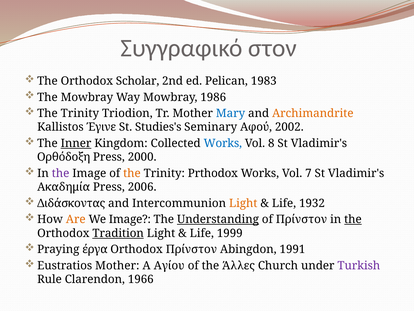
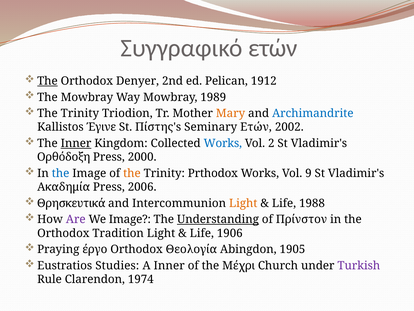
Συγγραφικό στον: στον -> ετών (273, 48)
The underline: none -> present (47, 81)
Scholar: Scholar -> Denyer (138, 81)
1983: 1983 -> 1912 (264, 81)
1986: 1986 -> 1989 (213, 97)
Mary colour: blue -> orange (230, 113)
Archimandrite colour: orange -> blue (313, 113)
Studies's: Studies's -> Πίστης's (158, 127)
Seminary Αφού: Αφού -> Ετών (256, 127)
8: 8 -> 2 (271, 143)
the colour: purple -> blue (61, 173)
7: 7 -> 9 (308, 173)
Διδάσκοντας: Διδάσκοντας -> Θρησκευτικά (71, 203)
1932: 1932 -> 1988 (312, 203)
Are colour: orange -> purple (76, 219)
the underline: present -> none (353, 219)
Tradition underline: present -> none (118, 233)
1999: 1999 -> 1906 (230, 233)
έργα: έργα -> έργο (95, 249)
Orthodox Πρίνστον: Πρίνστον -> Θεολογία (191, 249)
1991: 1991 -> 1905 (292, 249)
Eustratios Mother: Mother -> Studies (117, 265)
A Αγίου: Αγίου -> Inner (169, 265)
Άλλες: Άλλες -> Μέχρι (239, 265)
1966: 1966 -> 1974 (141, 279)
